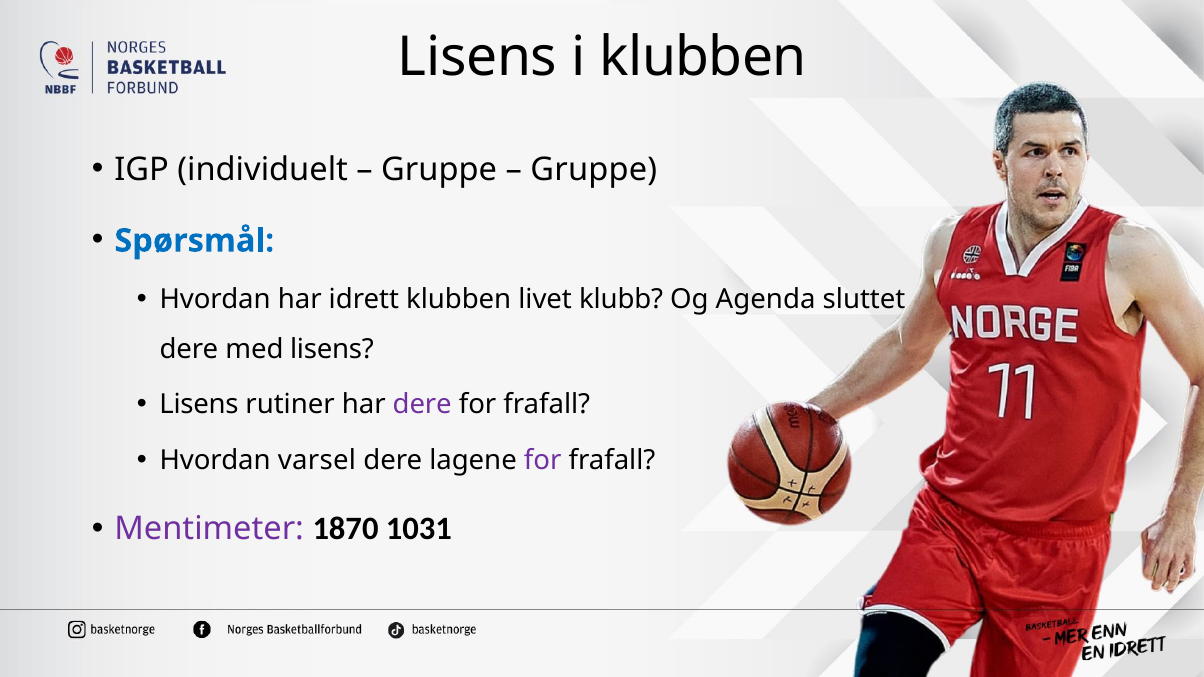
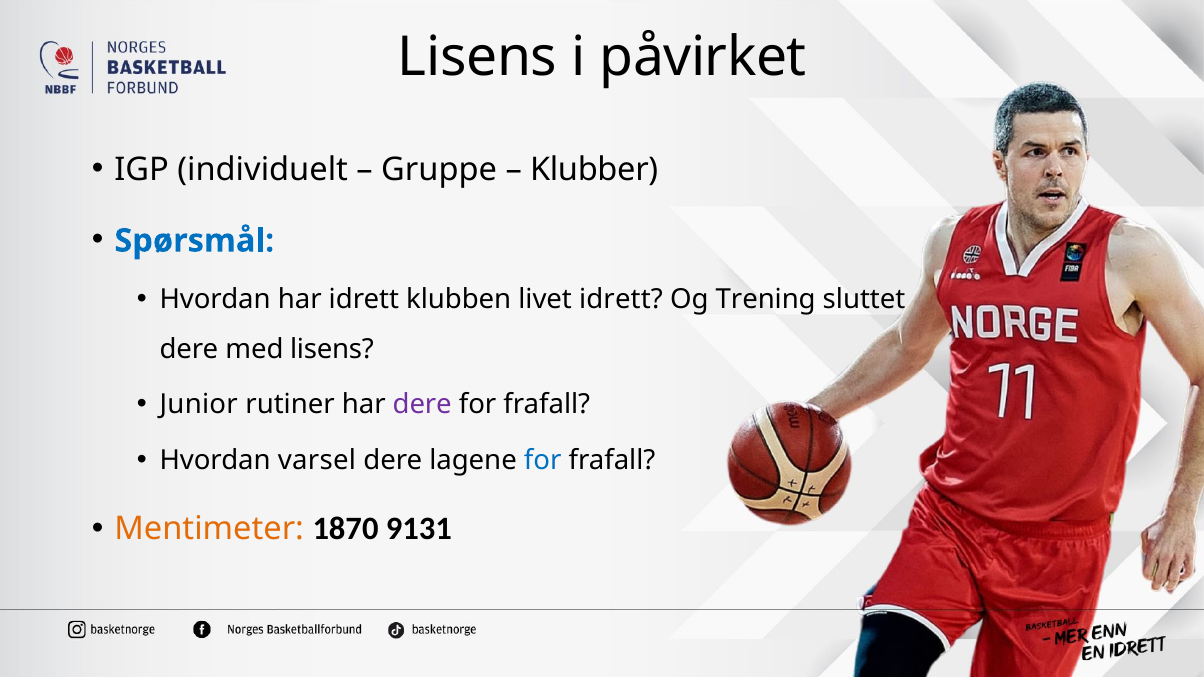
i klubben: klubben -> påvirket (703, 58)
Gruppe: Gruppe -> Klubber (594, 170)
livet klubb: klubb -> idrett (621, 299)
Agenda: Agenda -> Trening (766, 299)
Lisens: Lisens -> Junior (199, 405)
for colour: purple -> blue (543, 461)
Mentimeter colour: purple -> orange (209, 529)
1031: 1031 -> 9131 (419, 529)
